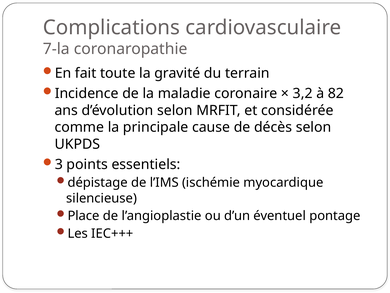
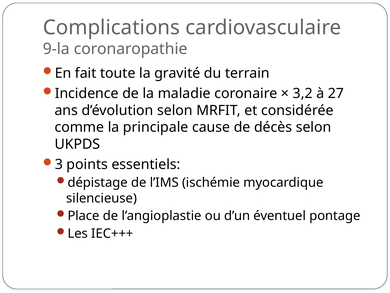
7-la: 7-la -> 9-la (56, 49)
82: 82 -> 27 (336, 93)
